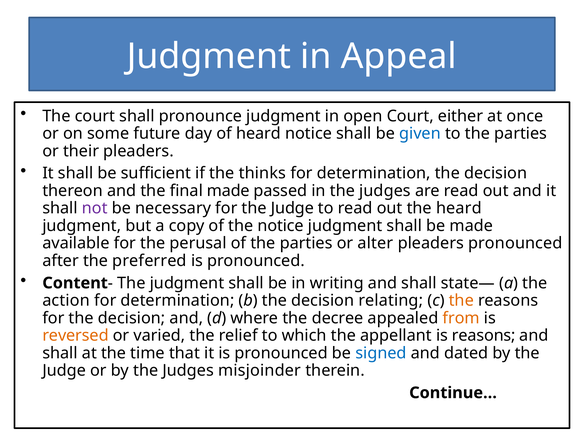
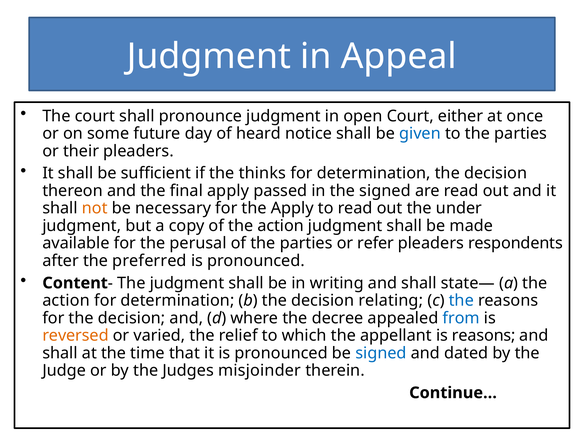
final made: made -> apply (228, 191)
in the judges: judges -> signed (385, 191)
not colour: purple -> orange (95, 208)
for the Judge: Judge -> Apply (292, 208)
the heard: heard -> under (459, 208)
of the notice: notice -> action (281, 226)
alter: alter -> refer (376, 243)
pleaders pronounced: pronounced -> respondents (515, 243)
the colour: orange -> blue (461, 301)
from colour: orange -> blue (461, 318)
